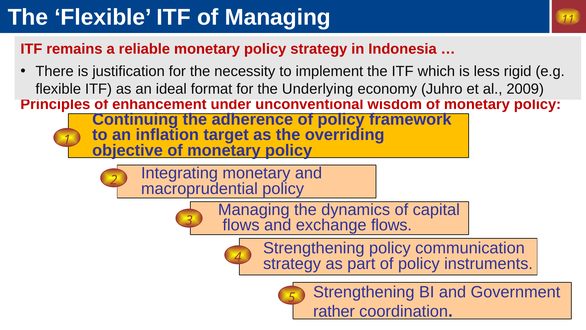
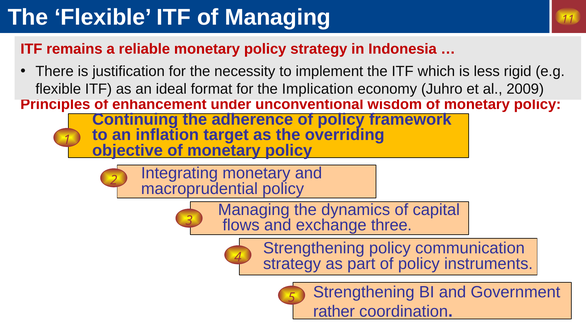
Underlying: Underlying -> Implication (318, 89)
exchange flows: flows -> three (391, 225)
